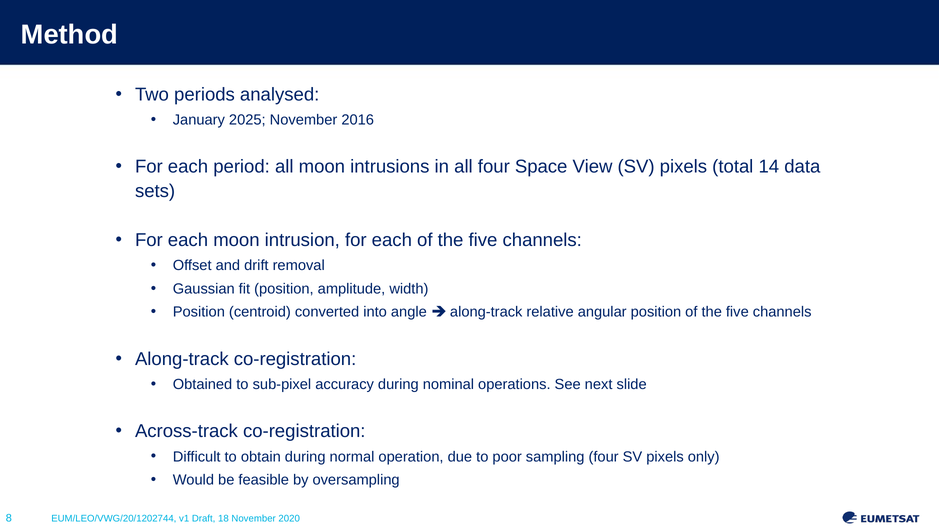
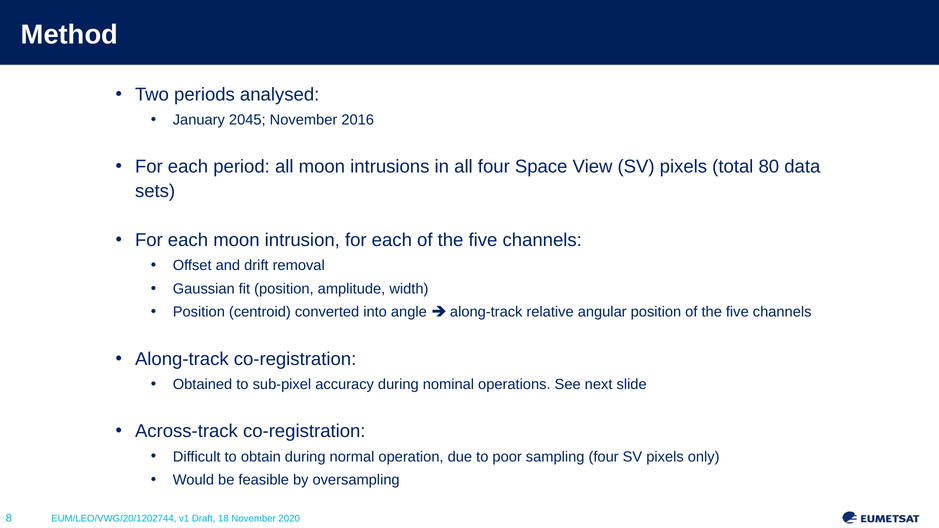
2025: 2025 -> 2045 (247, 120)
14: 14 -> 80 (769, 167)
